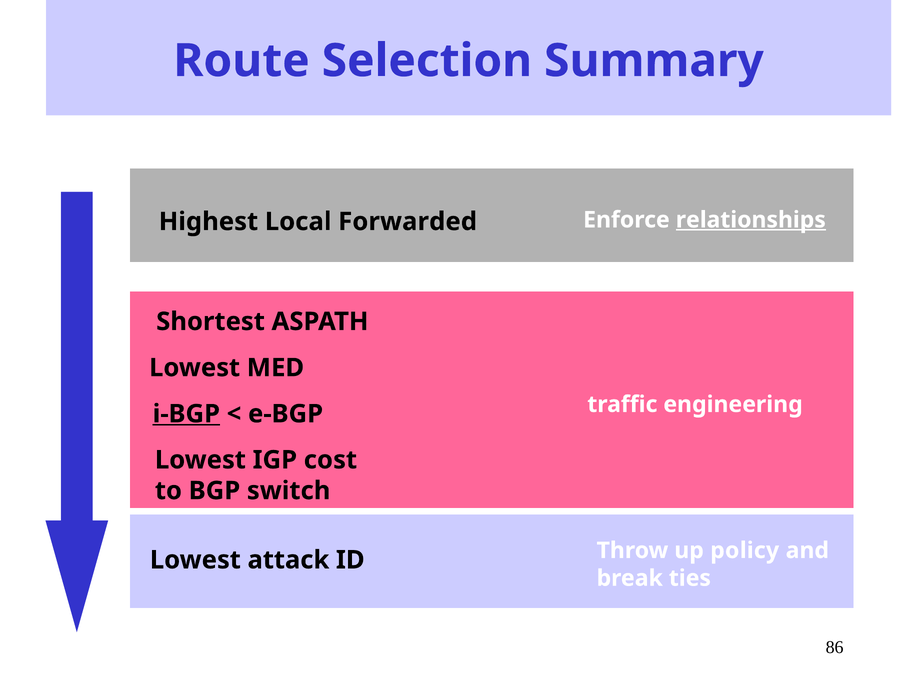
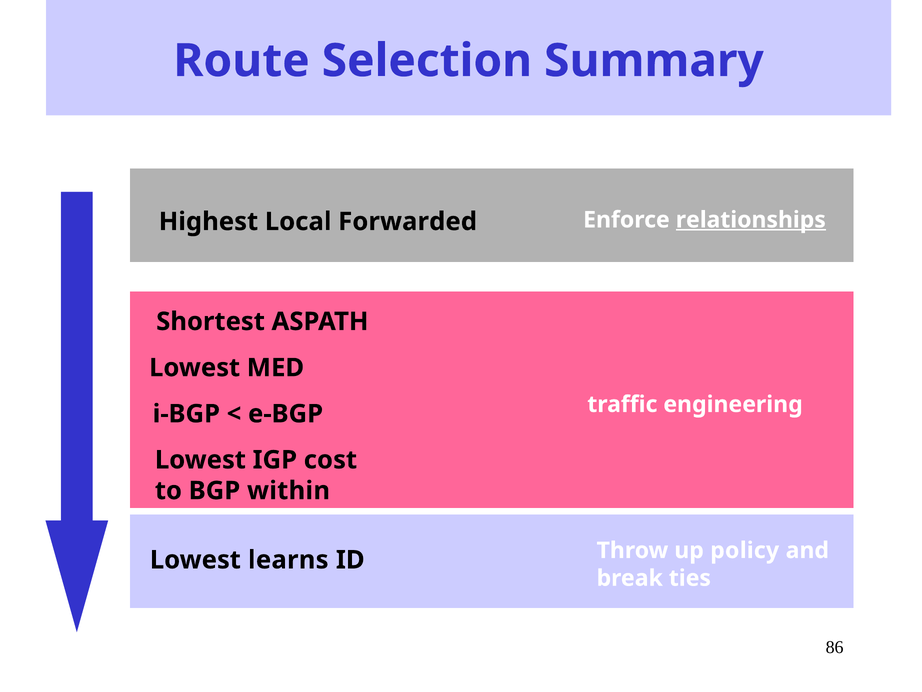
i-BGP underline: present -> none (186, 414)
switch: switch -> within (289, 490)
attack: attack -> learns (288, 560)
